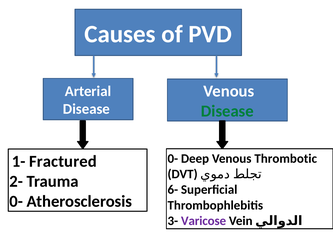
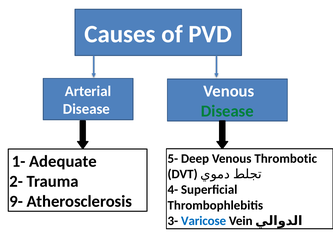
0-: 0- -> 5- (173, 158)
Fractured: Fractured -> Adequate (63, 161)
6-: 6- -> 4- (173, 189)
0-: 0- -> 9- (16, 201)
Varicose colour: purple -> blue (204, 221)
